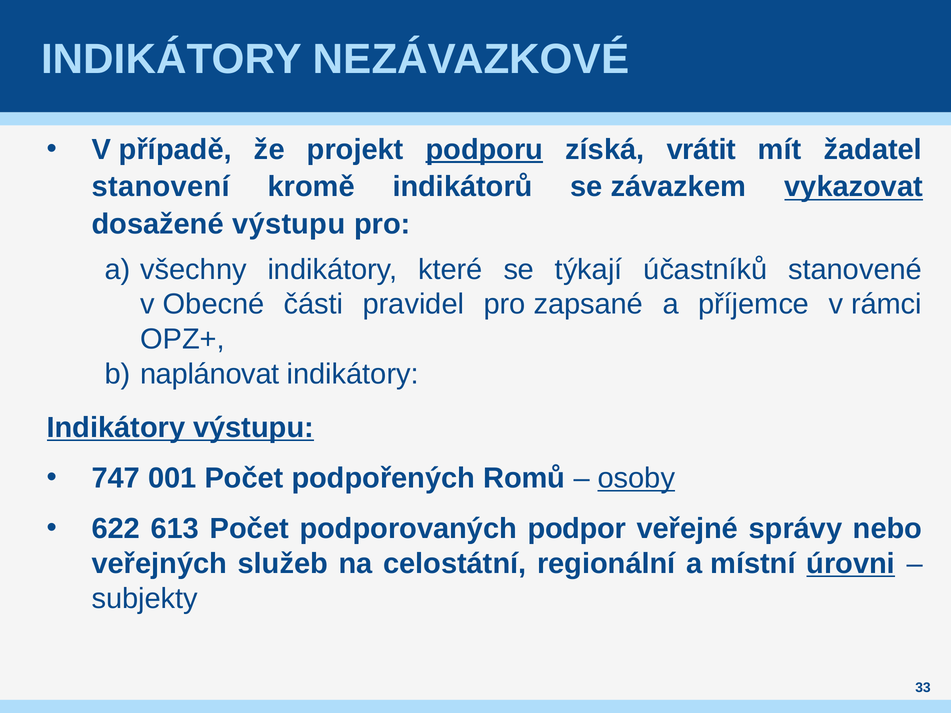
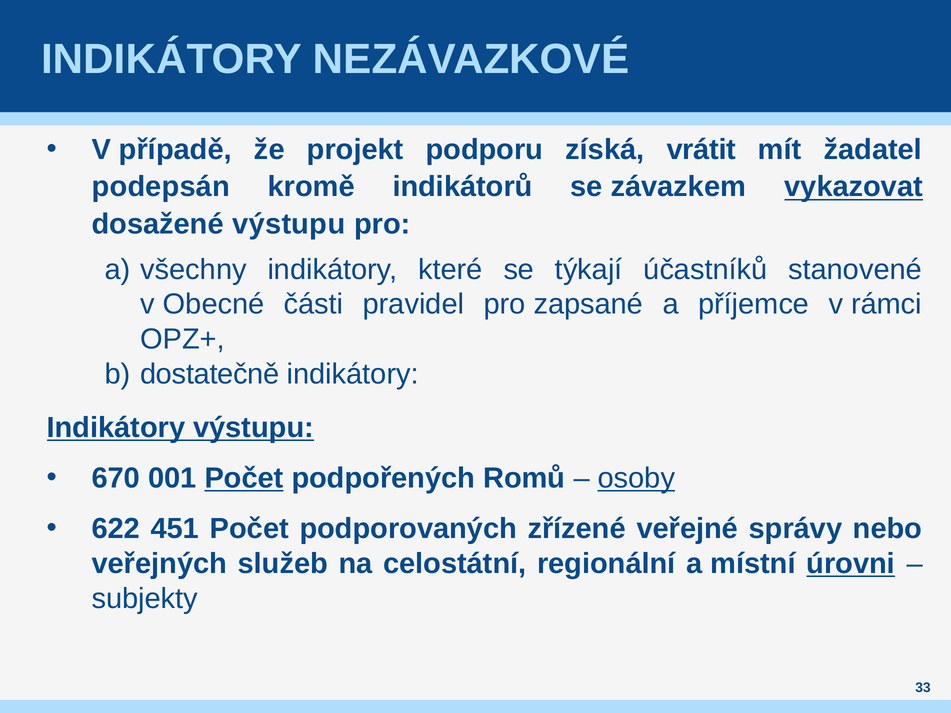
podporu underline: present -> none (484, 150)
stanovení: stanovení -> podepsán (161, 187)
naplánovat: naplánovat -> dostatečně (210, 374)
747: 747 -> 670 (116, 478)
Počet underline: none -> present (244, 478)
613: 613 -> 451 (175, 529)
podpor: podpor -> zřízené (577, 529)
